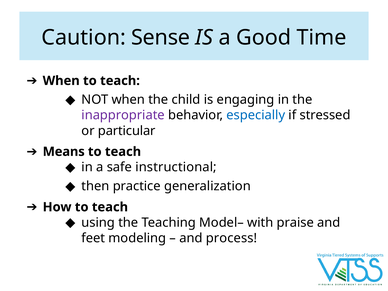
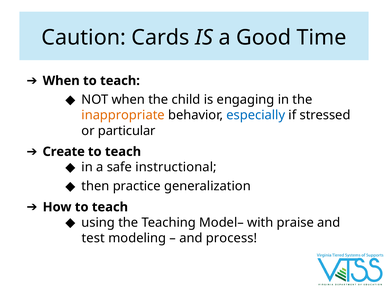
Sense: Sense -> Cards (160, 37)
inappropriate colour: purple -> orange (123, 115)
Means: Means -> Create (64, 152)
feet: feet -> test (93, 238)
